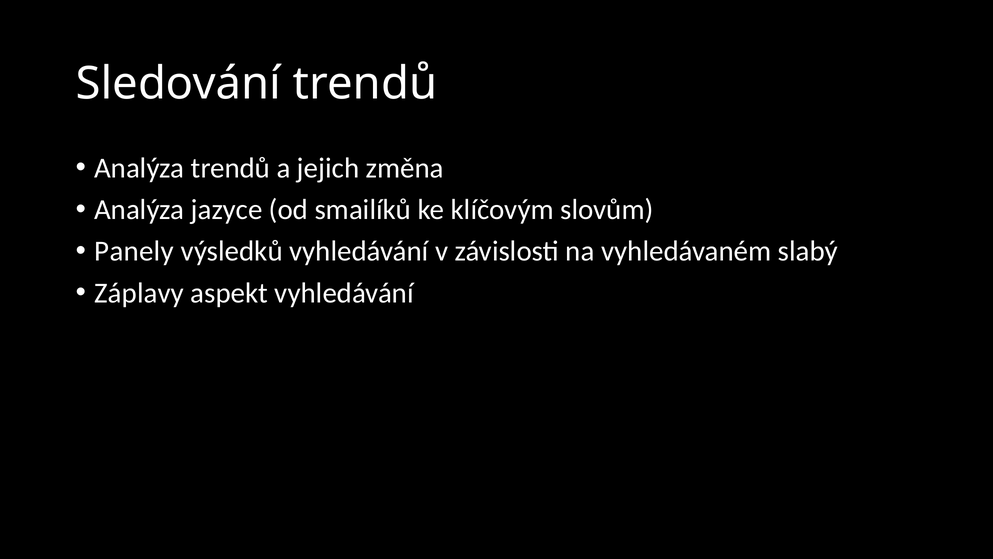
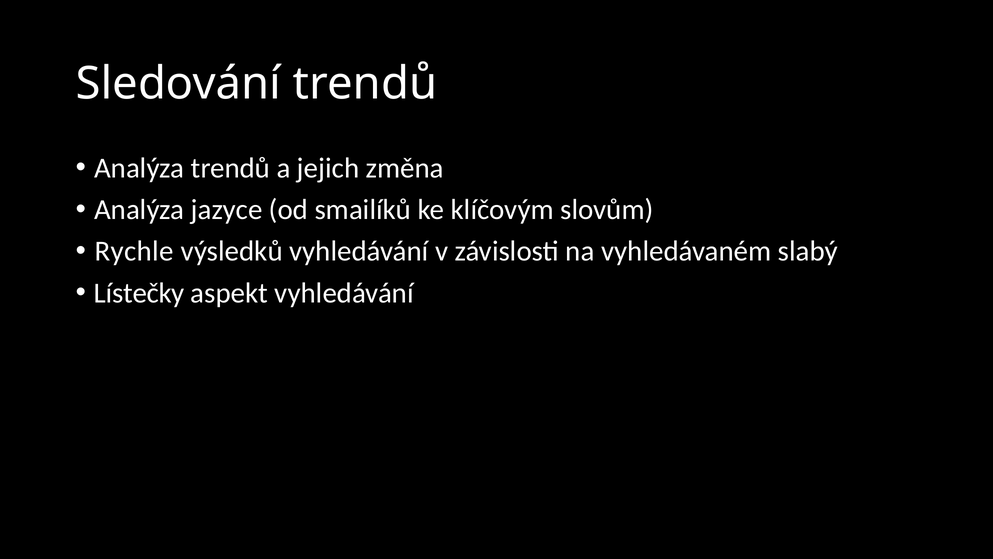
Panely: Panely -> Rychle (134, 251)
Záplavy: Záplavy -> Lístečky (139, 293)
